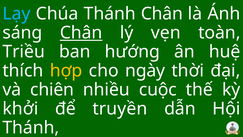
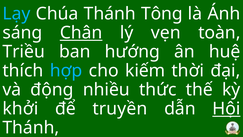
Thánh Chân: Chân -> Tông (162, 14)
hợp colour: yellow -> light blue (66, 71)
ngày: ngày -> kiếm (145, 71)
chiên: chiên -> động (52, 90)
cuộc: cuộc -> thức (158, 90)
Hội underline: none -> present (226, 109)
